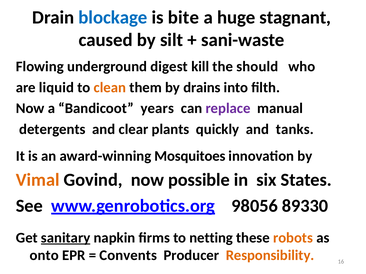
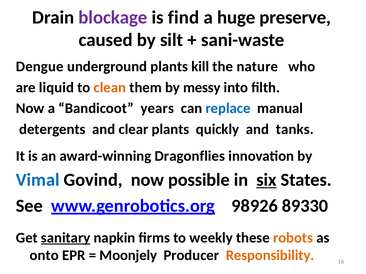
blockage colour: blue -> purple (113, 17)
bite: bite -> find (184, 17)
stagnant: stagnant -> preserve (295, 17)
Flowing: Flowing -> Dengue (40, 67)
underground digest: digest -> plants (169, 67)
should: should -> nature (257, 67)
drains: drains -> messy (202, 88)
replace colour: purple -> blue (228, 109)
Mosquitoes: Mosquitoes -> Dragonflies (190, 156)
Vimal colour: orange -> blue (38, 180)
six underline: none -> present (266, 180)
98056: 98056 -> 98926 (255, 206)
netting: netting -> weekly (211, 238)
Convents: Convents -> Moonjely (128, 256)
